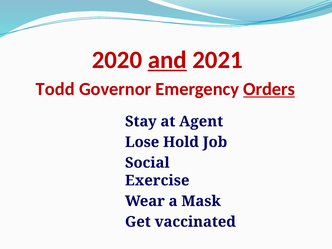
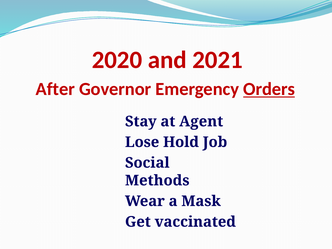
and underline: present -> none (167, 60)
Todd: Todd -> After (55, 89)
Exercise: Exercise -> Methods (157, 180)
